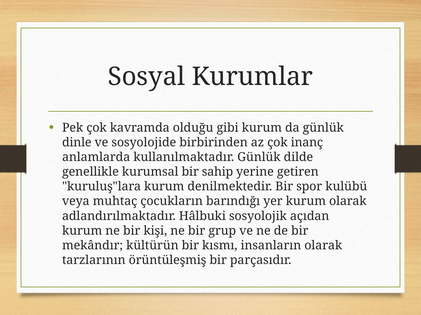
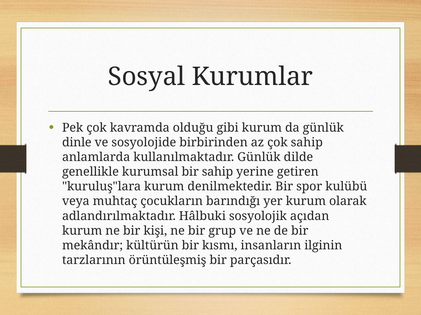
çok inanç: inanç -> sahip (307, 143)
insanların olarak: olarak -> ilginin (323, 246)
